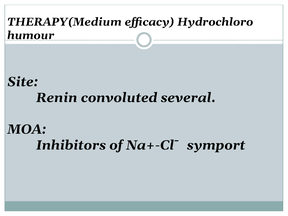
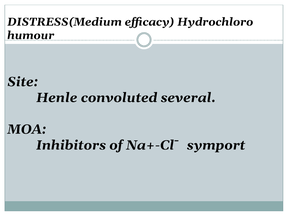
THERAPY(Medium: THERAPY(Medium -> DISTRESS(Medium (65, 22)
Renin: Renin -> Henle (57, 98)
